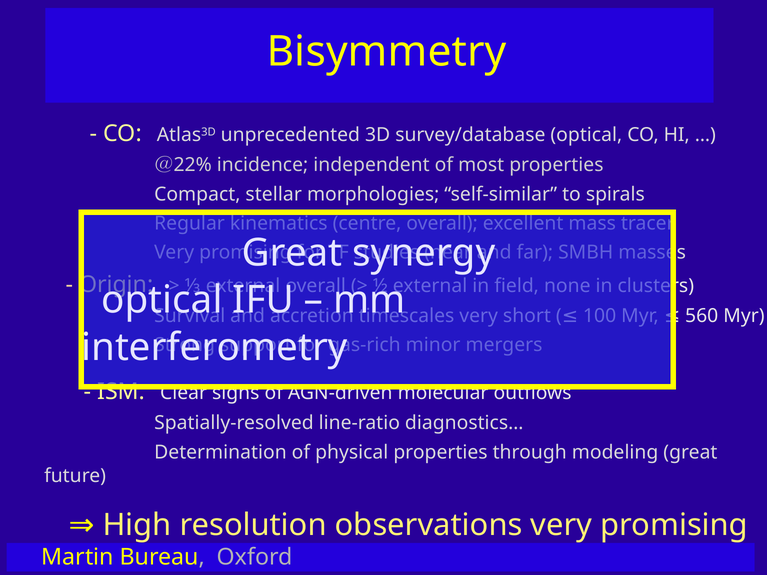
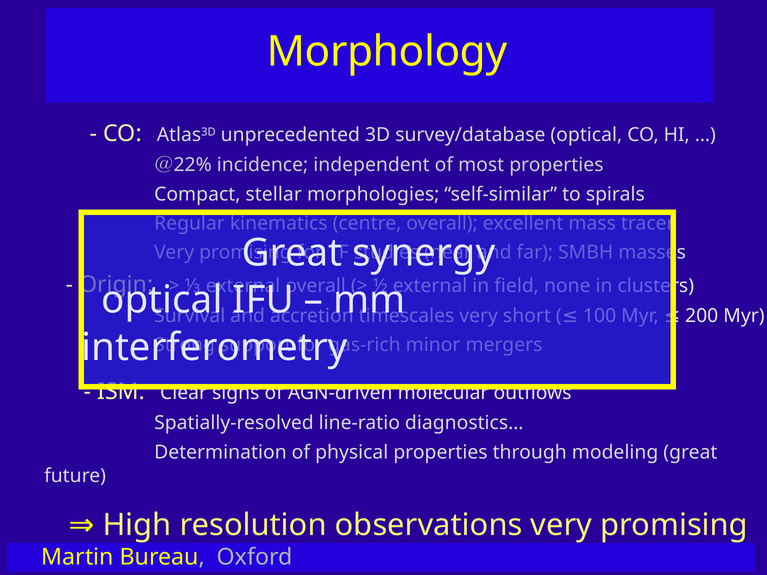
Bisymmetry: Bisymmetry -> Morphology (387, 52)
560: 560 -> 200 (702, 316)
